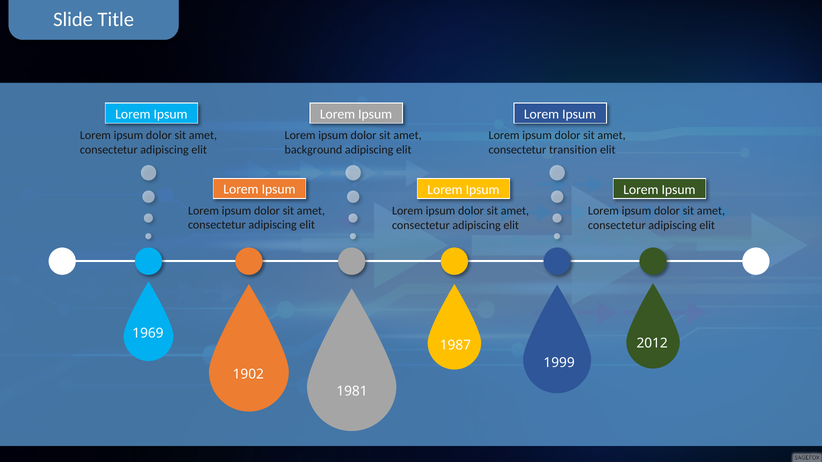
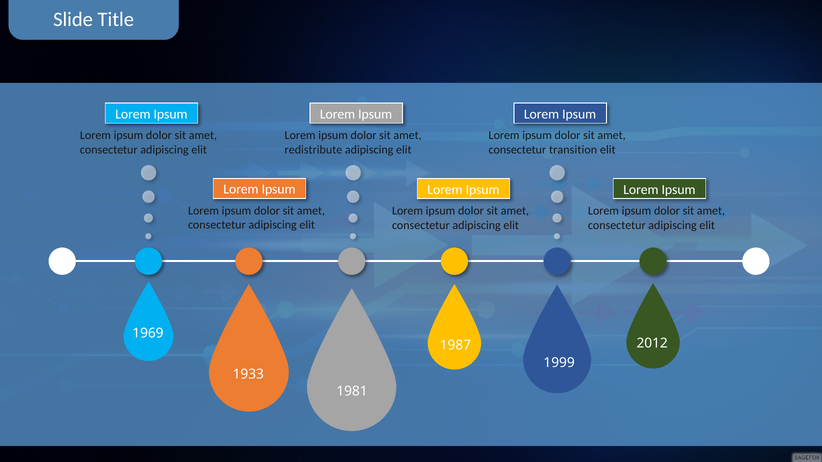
background: background -> redistribute (313, 150)
1902: 1902 -> 1933 (248, 374)
